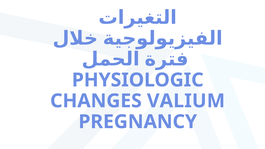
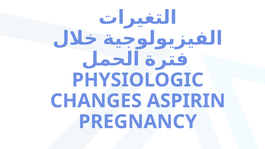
VALIUM: VALIUM -> ASPIRIN (186, 101)
